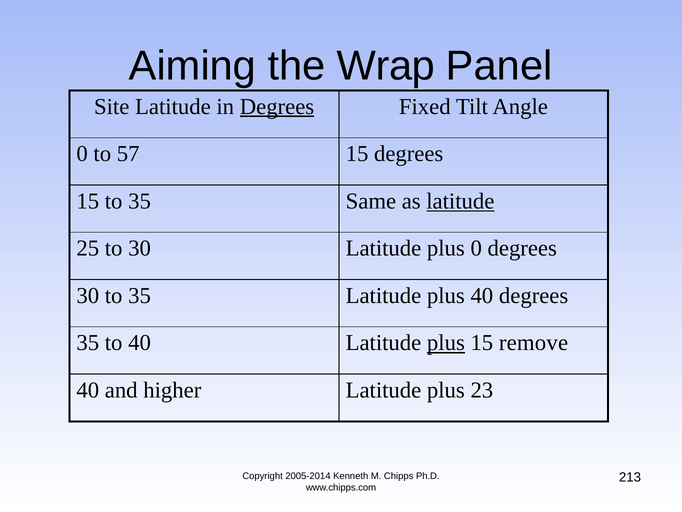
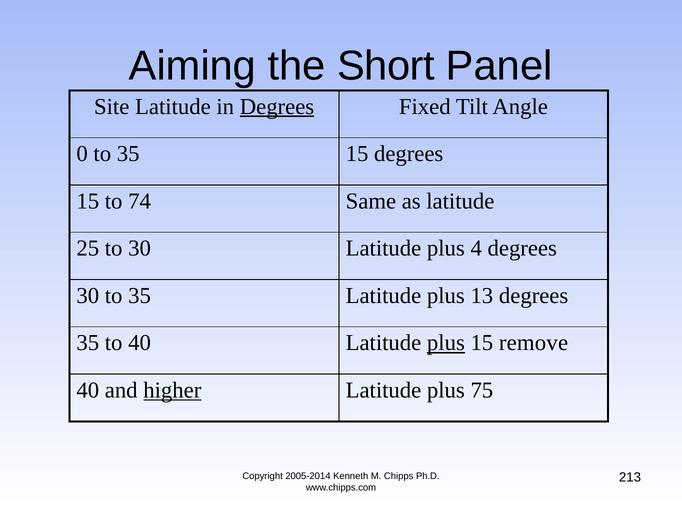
Wrap: Wrap -> Short (386, 66)
0 to 57: 57 -> 35 (128, 154)
15 to 35: 35 -> 74 (140, 201)
latitude underline: present -> none (460, 201)
plus 0: 0 -> 4 (476, 248)
plus 40: 40 -> 13 (482, 295)
higher underline: none -> present (172, 390)
23: 23 -> 75 (482, 390)
